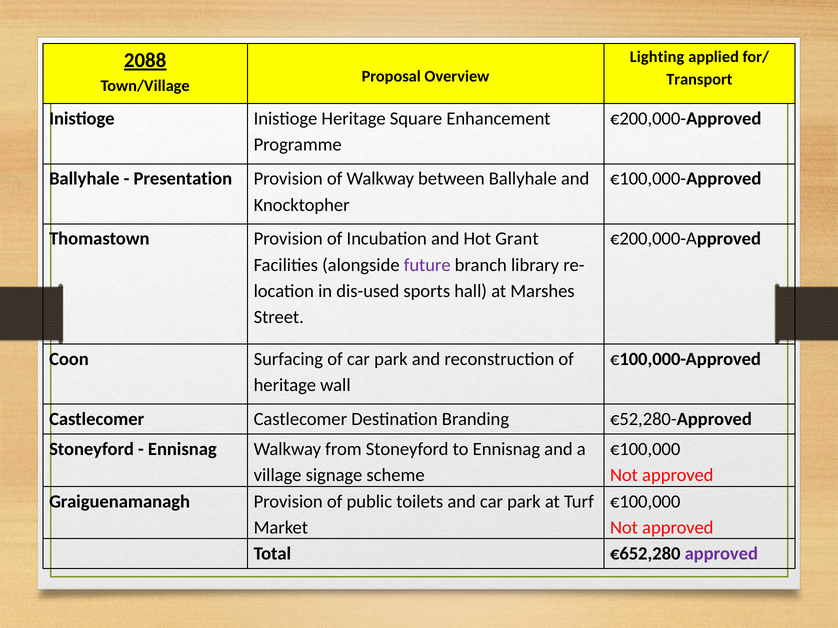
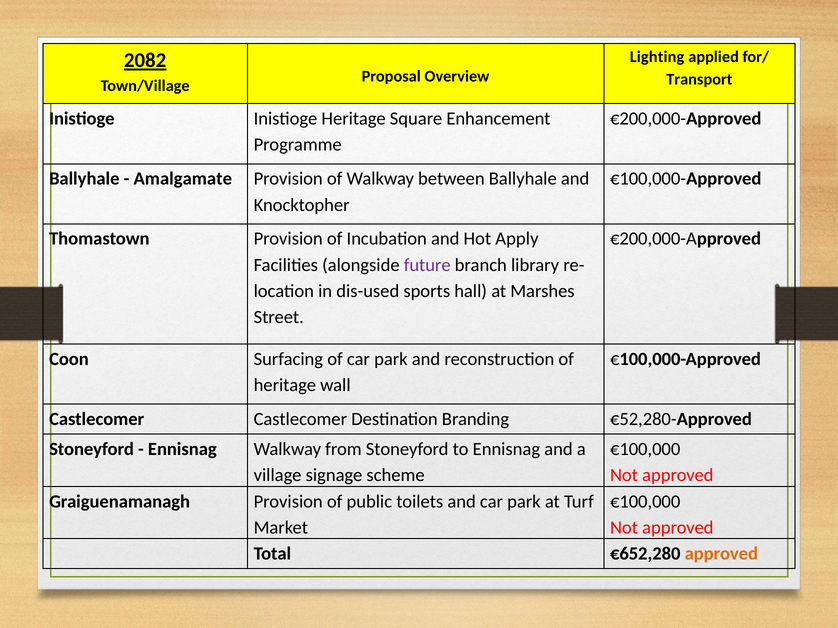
2088: 2088 -> 2082 (145, 61)
Presentation: Presentation -> Amalgamate (183, 179)
Grant: Grant -> Apply (517, 239)
approved colour: purple -> orange (721, 554)
